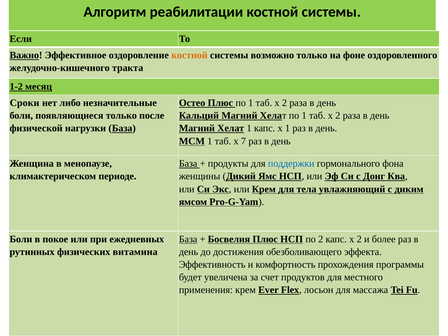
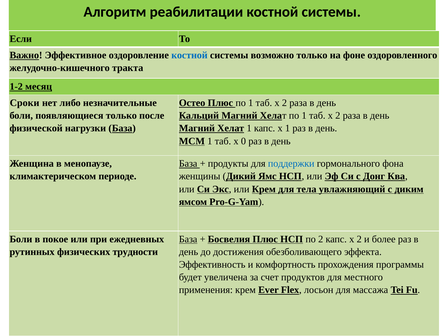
костной colour: orange -> blue (189, 55)
7: 7 -> 0 (243, 141)
витамина: витамина -> трудности (135, 252)
